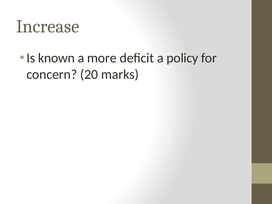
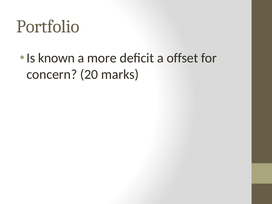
Increase: Increase -> Portfolio (48, 26)
policy: policy -> offset (182, 58)
